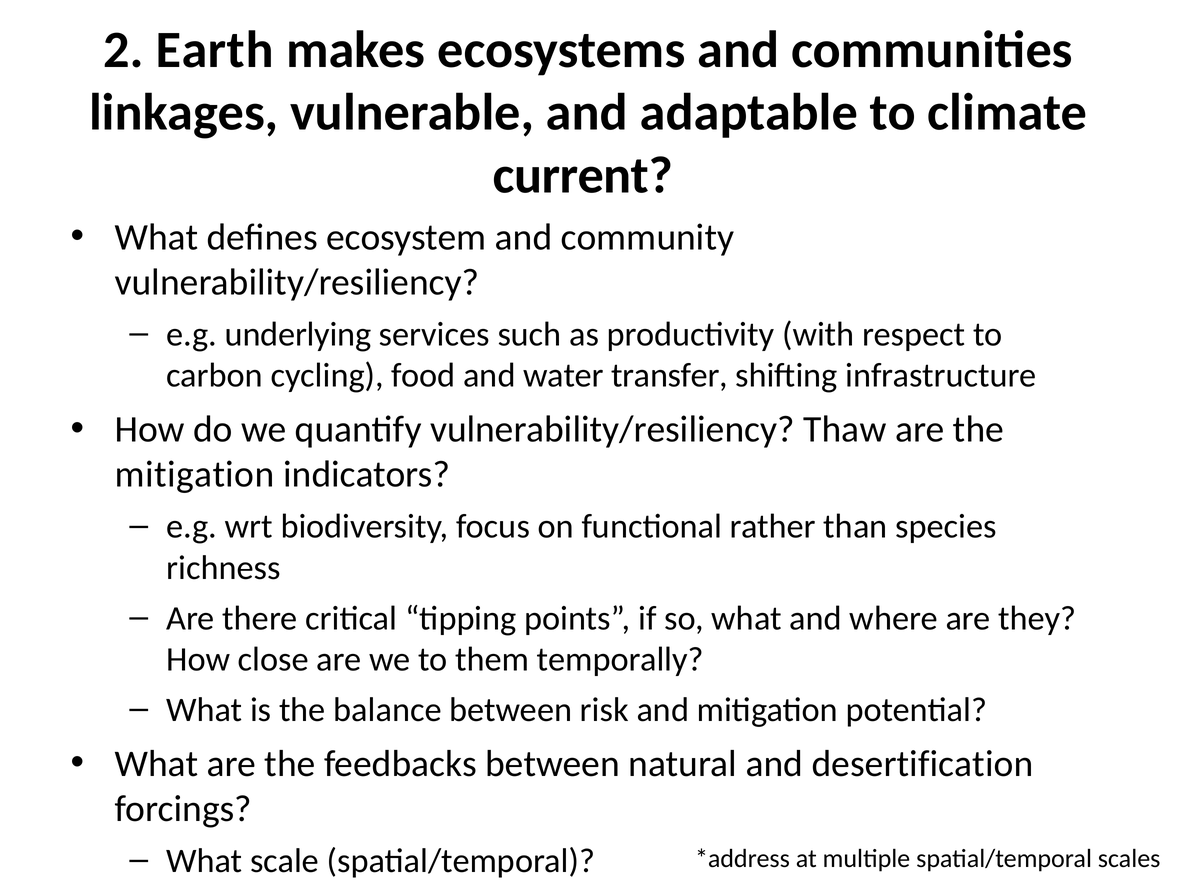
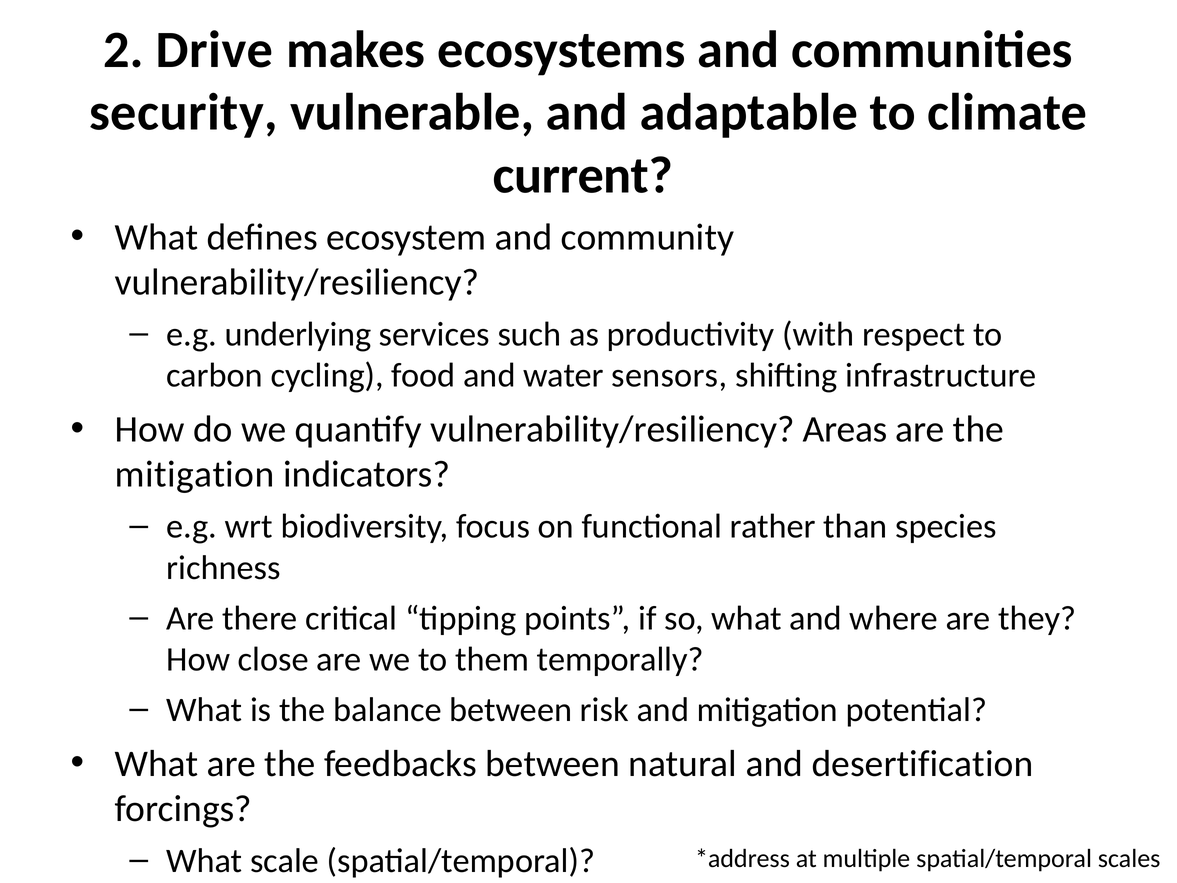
Earth: Earth -> Drive (215, 50)
linkages: linkages -> security (183, 113)
transfer: transfer -> sensors (669, 375)
Thaw: Thaw -> Areas (845, 429)
